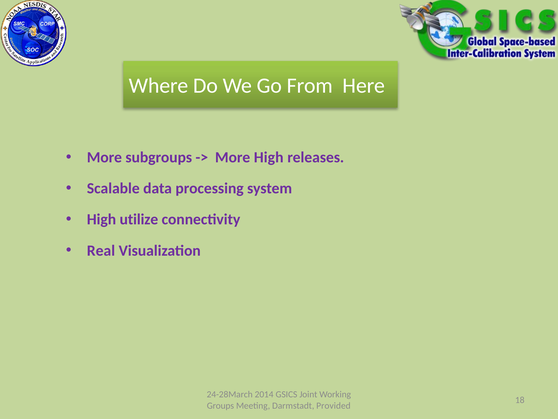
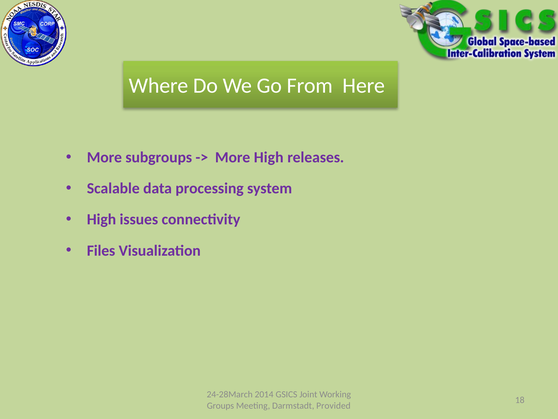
utilize: utilize -> issues (139, 219)
Real: Real -> Files (101, 250)
